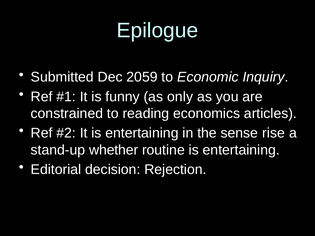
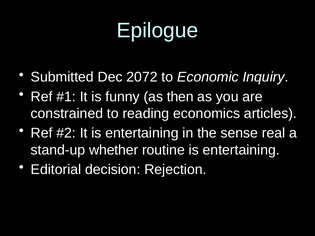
2059: 2059 -> 2072 (142, 77)
only: only -> then (180, 97)
rise: rise -> real (274, 133)
